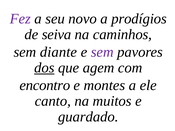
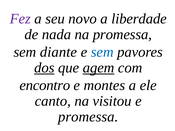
prodígios: prodígios -> liberdade (139, 19)
seiva: seiva -> nada (56, 35)
na caminhos: caminhos -> promessa (122, 35)
sem colour: purple -> blue (102, 52)
agem underline: none -> present (99, 68)
muitos: muitos -> visitou (112, 101)
guardado: guardado -> promessa (88, 117)
